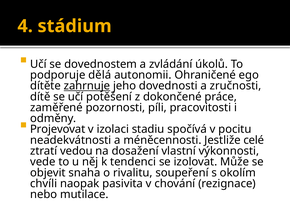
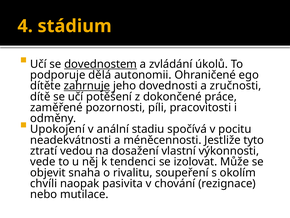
dovednostem underline: none -> present (101, 64)
Projevovat: Projevovat -> Upokojení (58, 129)
izolaci: izolaci -> anální (113, 129)
celé: celé -> tyto (254, 140)
